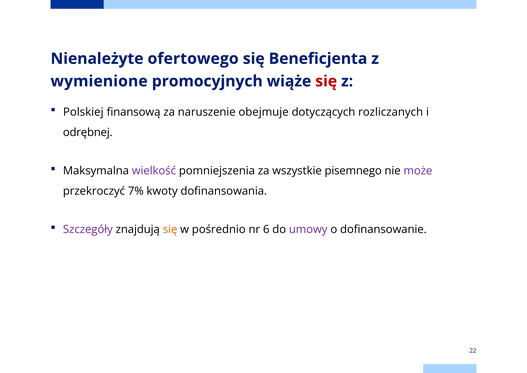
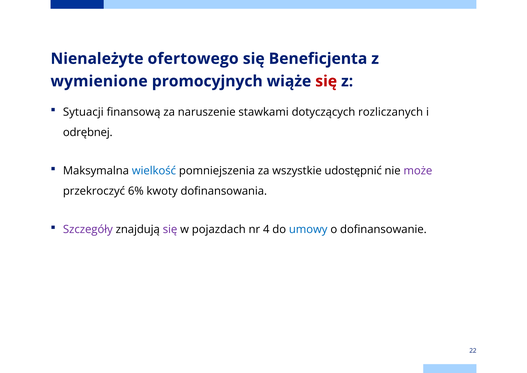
Polskiej: Polskiej -> Sytuacji (83, 112)
obejmuje: obejmuje -> stawkami (264, 112)
wielkość colour: purple -> blue (154, 171)
pisemnego: pisemnego -> udostępnić (353, 171)
7%: 7% -> 6% (136, 191)
się colour: orange -> purple (170, 229)
pośrednio: pośrednio -> pojazdach (219, 229)
6: 6 -> 4 (266, 229)
umowy colour: purple -> blue (308, 229)
